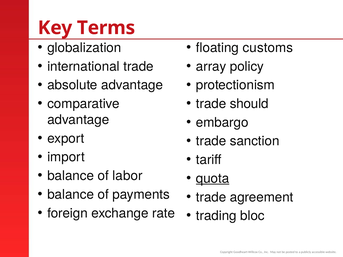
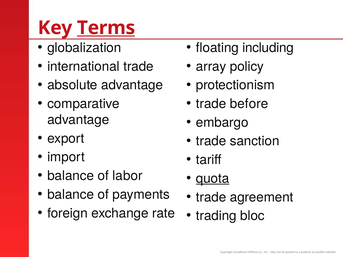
Terms underline: none -> present (106, 28)
customs: customs -> including (268, 48)
should: should -> before (249, 104)
